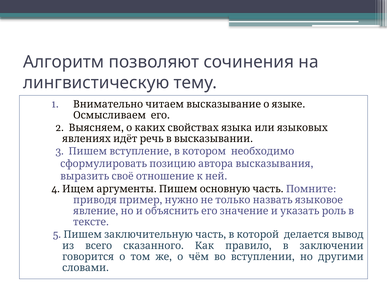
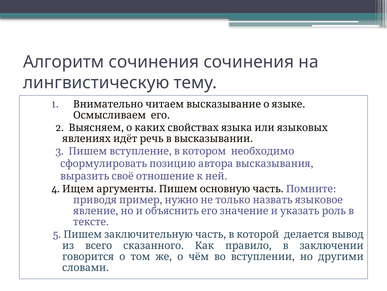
Алгоритм позволяют: позволяют -> сочинения (154, 62)
